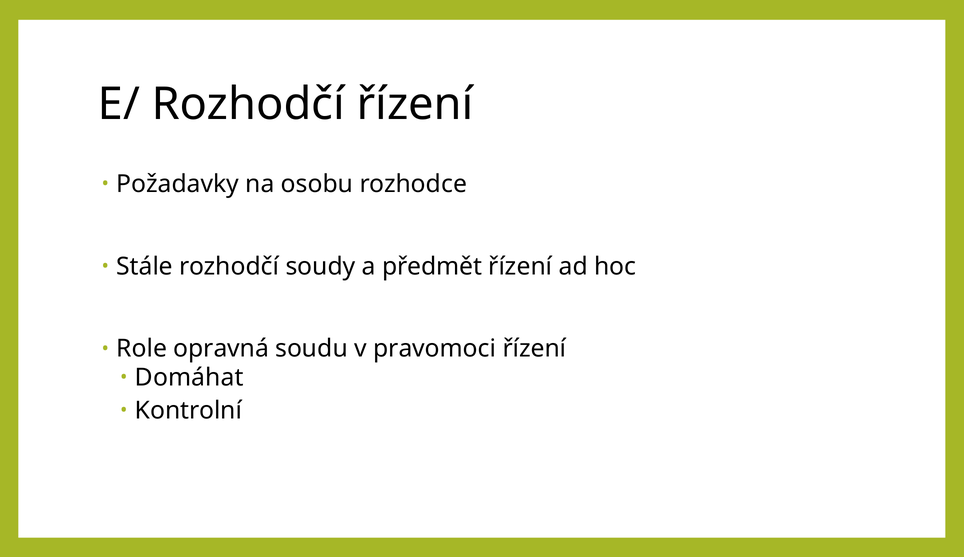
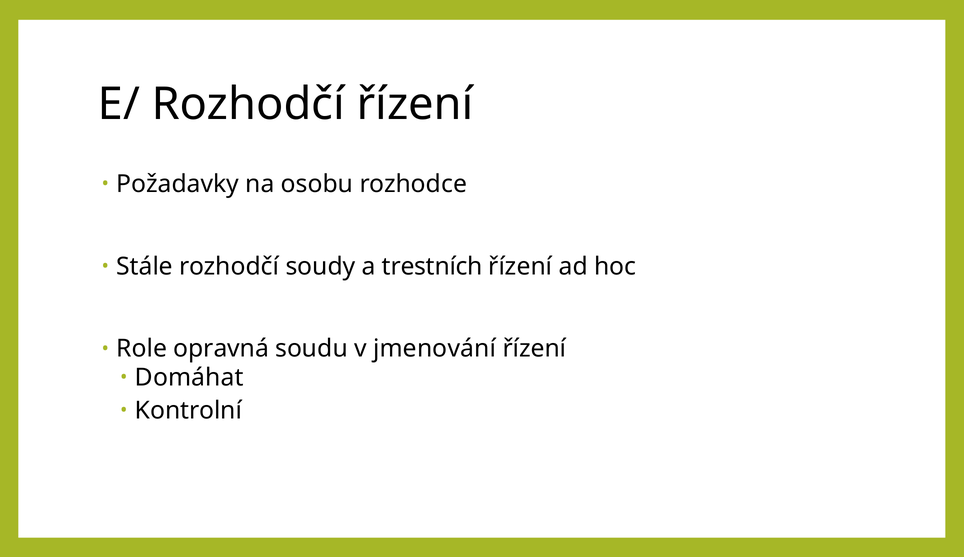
předmět: předmět -> trestních (432, 266)
pravomoci: pravomoci -> jmenování (435, 348)
